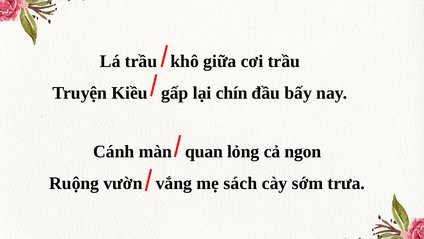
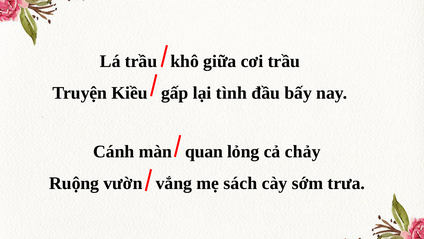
chín: chín -> tình (231, 93)
ngon: ngon -> chảy (303, 151)
